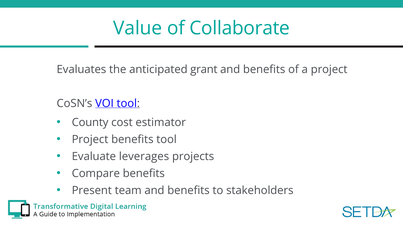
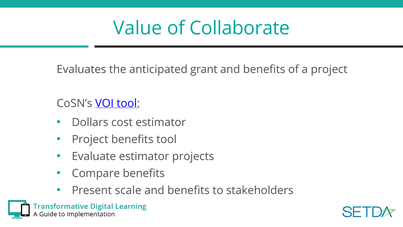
County: County -> Dollars (90, 122)
Evaluate leverages: leverages -> estimator (144, 156)
team: team -> scale (128, 190)
